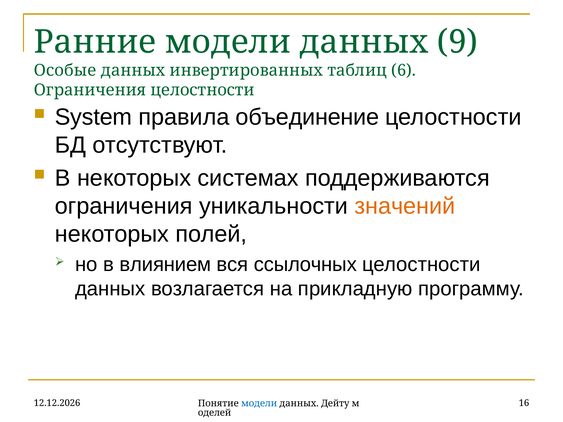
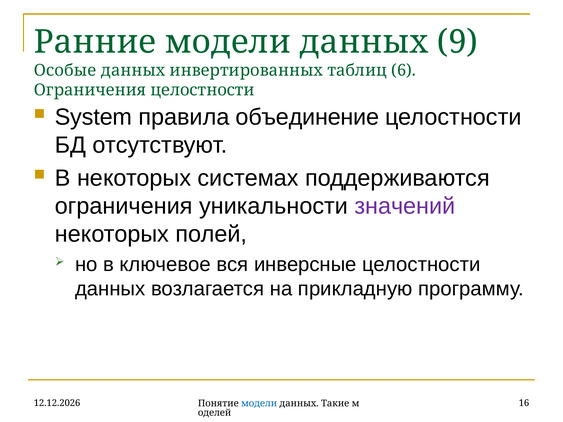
значений colour: orange -> purple (405, 206)
влиянием: влиянием -> ключевое (165, 264)
ссылочных: ссылочных -> инверсные (305, 264)
Дейту: Дейту -> Такие (335, 404)
